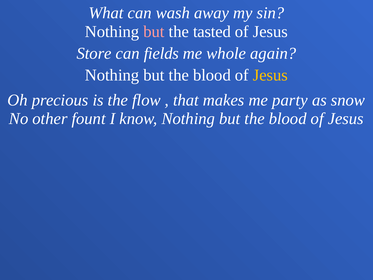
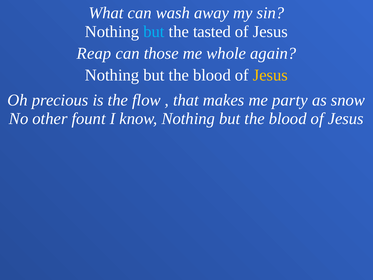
but colour: pink -> light blue (154, 32)
Store: Store -> Reap (94, 53)
fields: fields -> those (161, 53)
